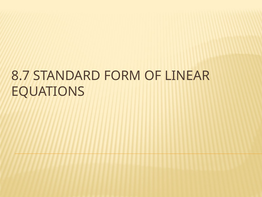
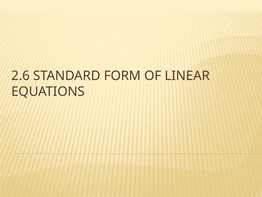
8.7: 8.7 -> 2.6 (21, 76)
